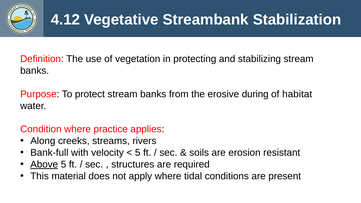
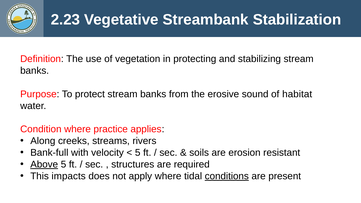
4.12: 4.12 -> 2.23 (65, 20)
during: during -> sound (255, 94)
material: material -> impacts (69, 176)
conditions underline: none -> present (227, 176)
